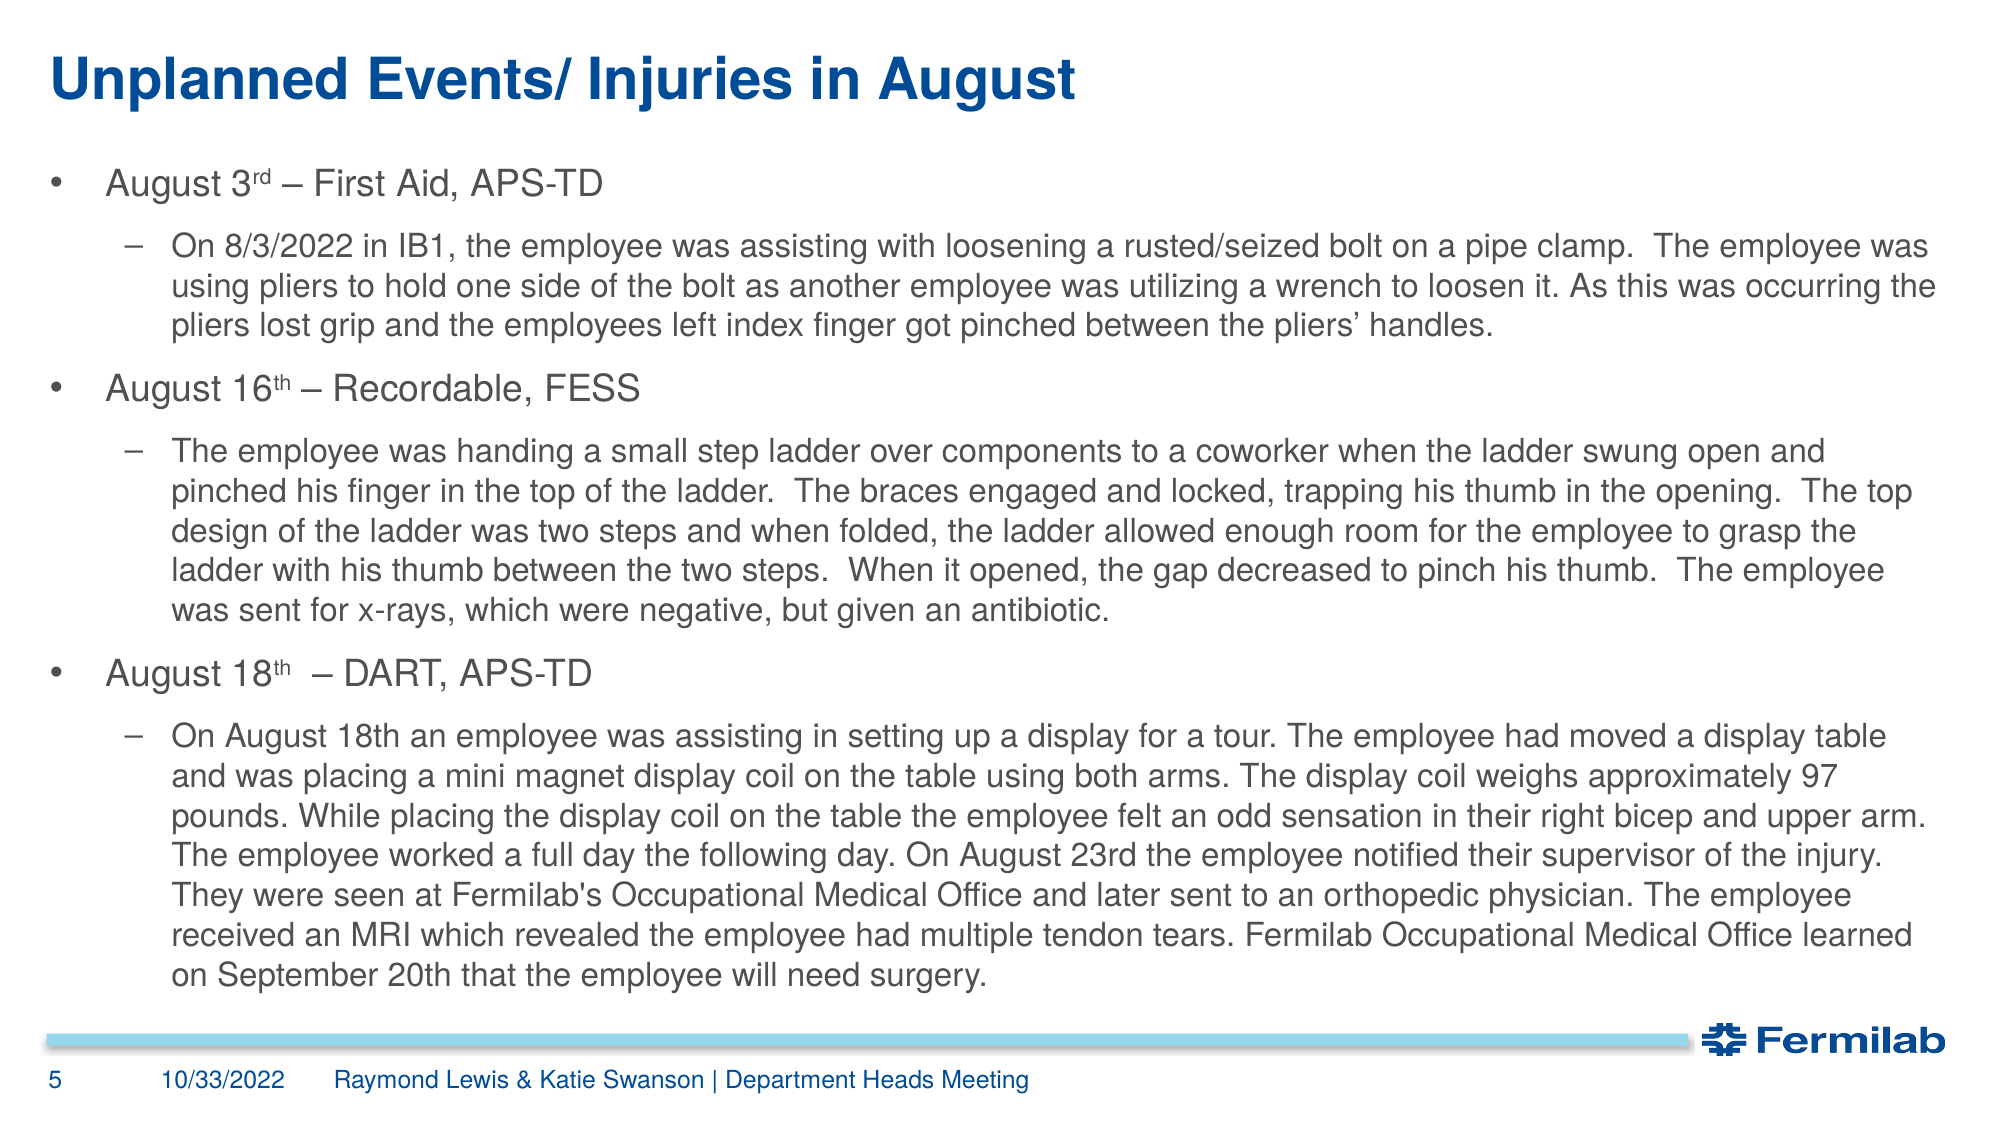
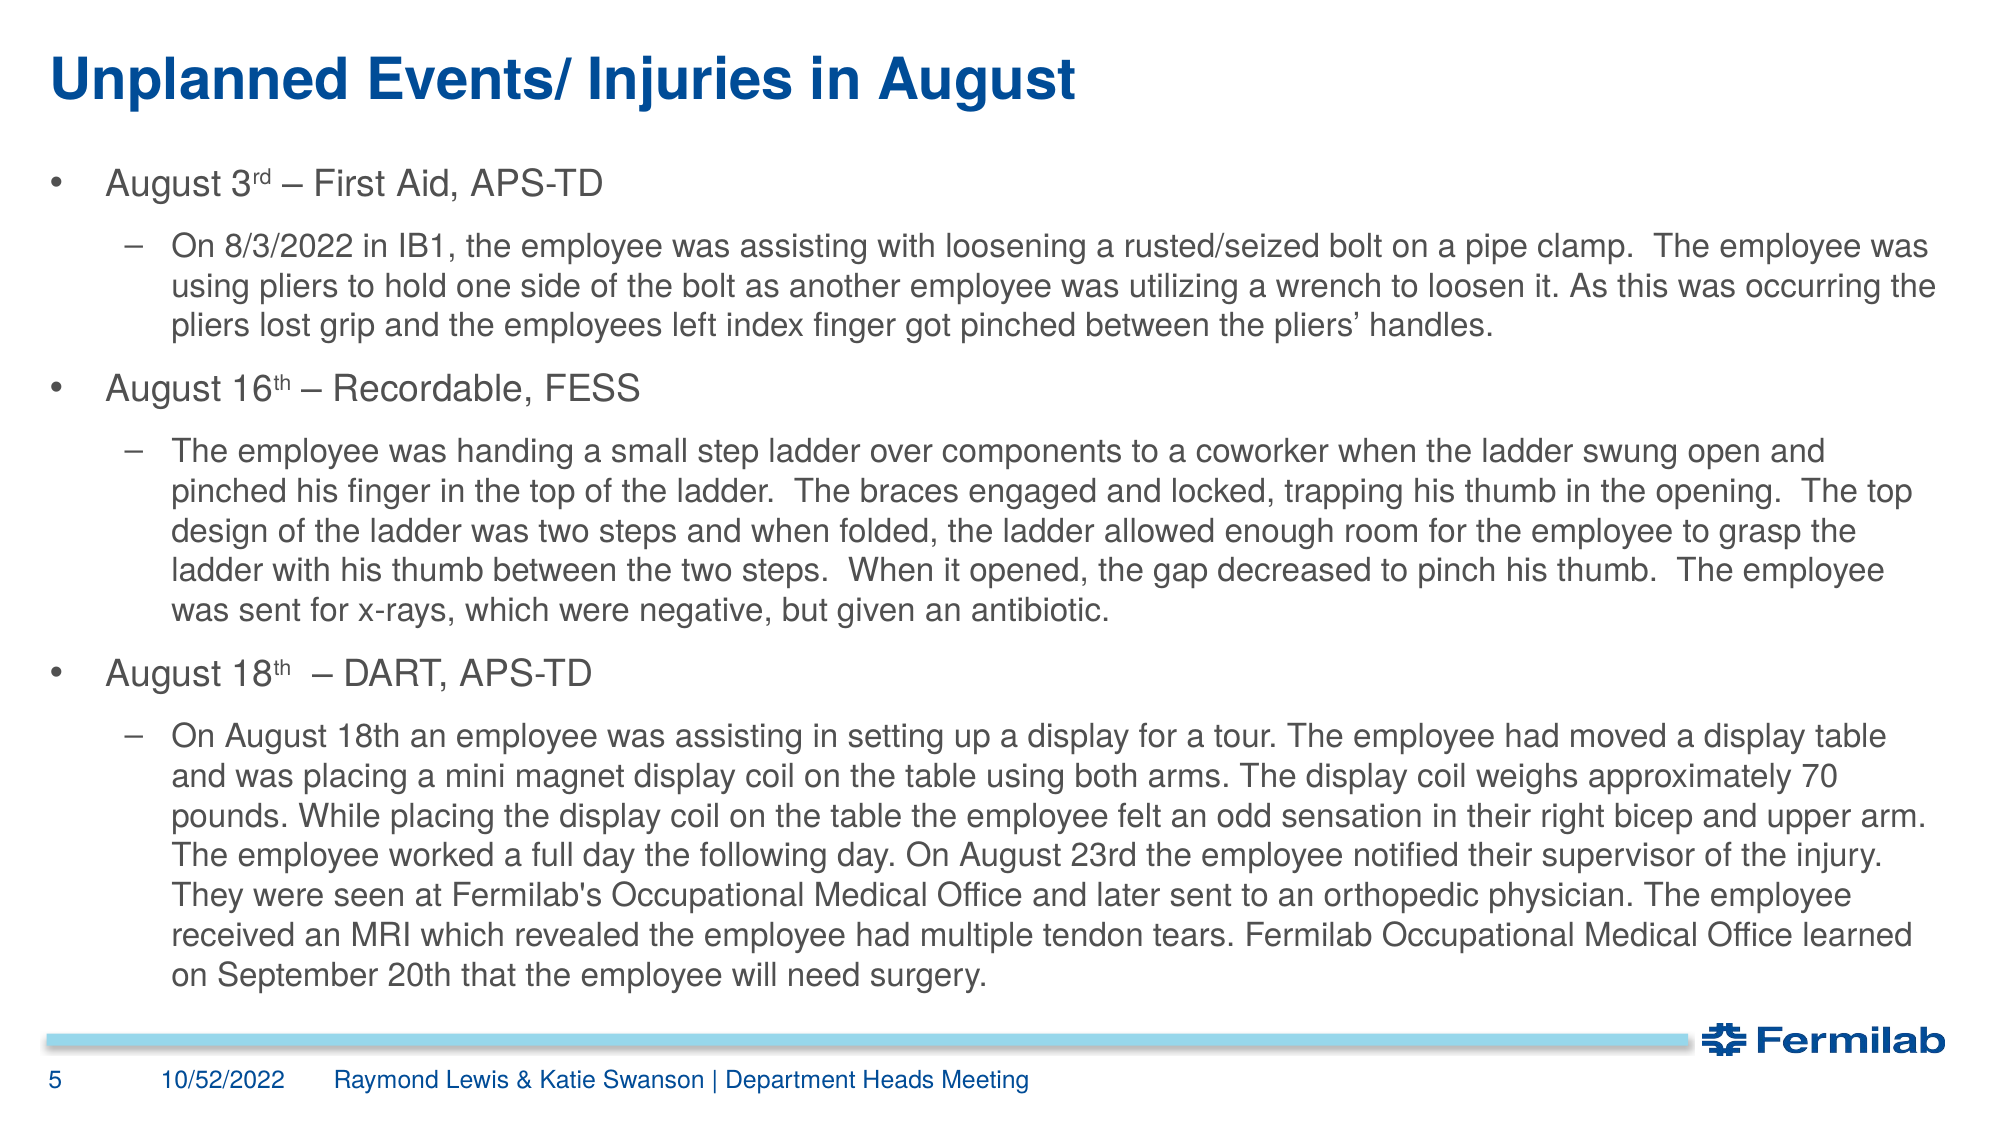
97: 97 -> 70 (1820, 776)
10/33/2022: 10/33/2022 -> 10/52/2022 (223, 1080)
